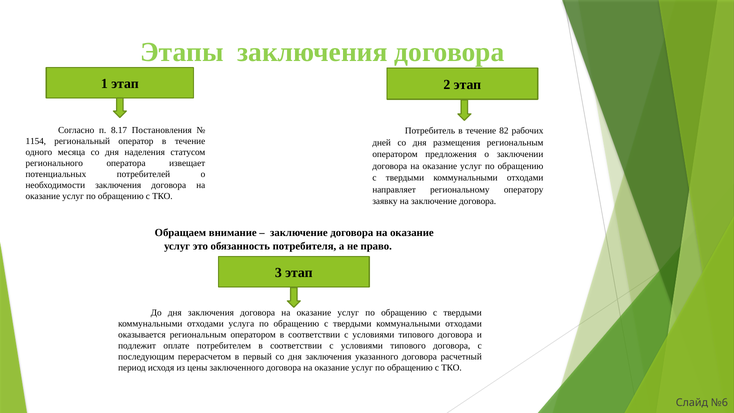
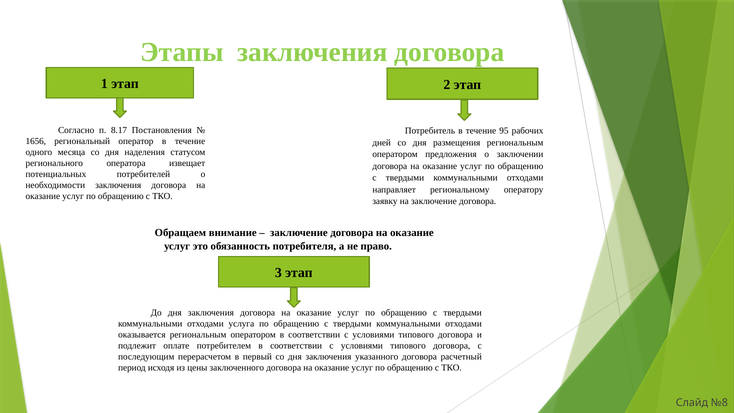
82: 82 -> 95 (504, 131)
1154: 1154 -> 1656 (36, 141)
№6: №6 -> №8 (719, 403)
